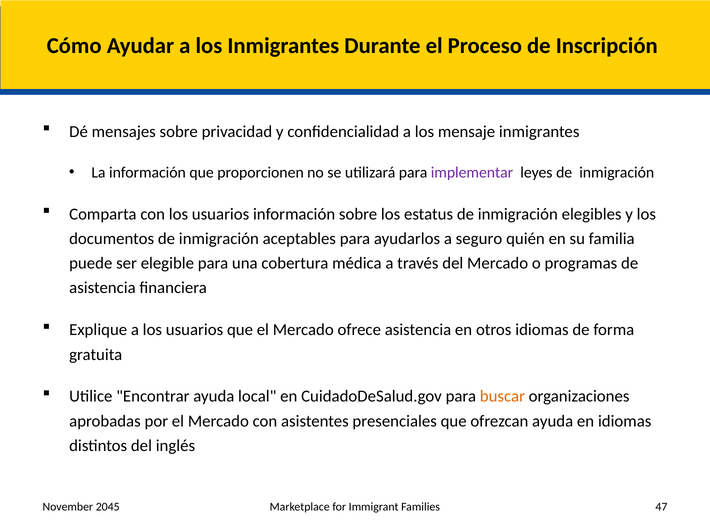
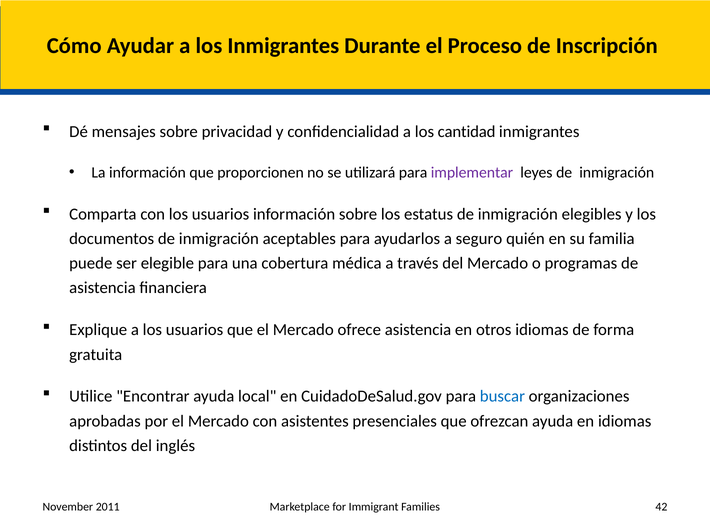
mensaje: mensaje -> cantidad (467, 132)
buscar colour: orange -> blue (502, 397)
47: 47 -> 42 (661, 507)
2045: 2045 -> 2011 (108, 507)
